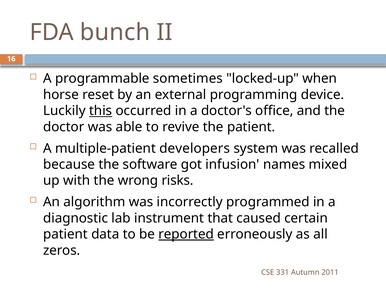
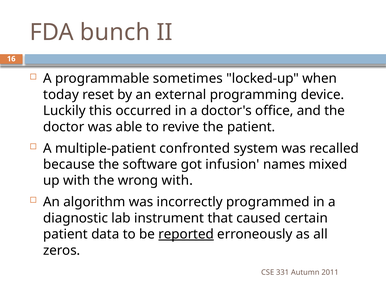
horse: horse -> today (61, 95)
this underline: present -> none (101, 111)
developers: developers -> confronted (195, 148)
wrong risks: risks -> with (177, 180)
